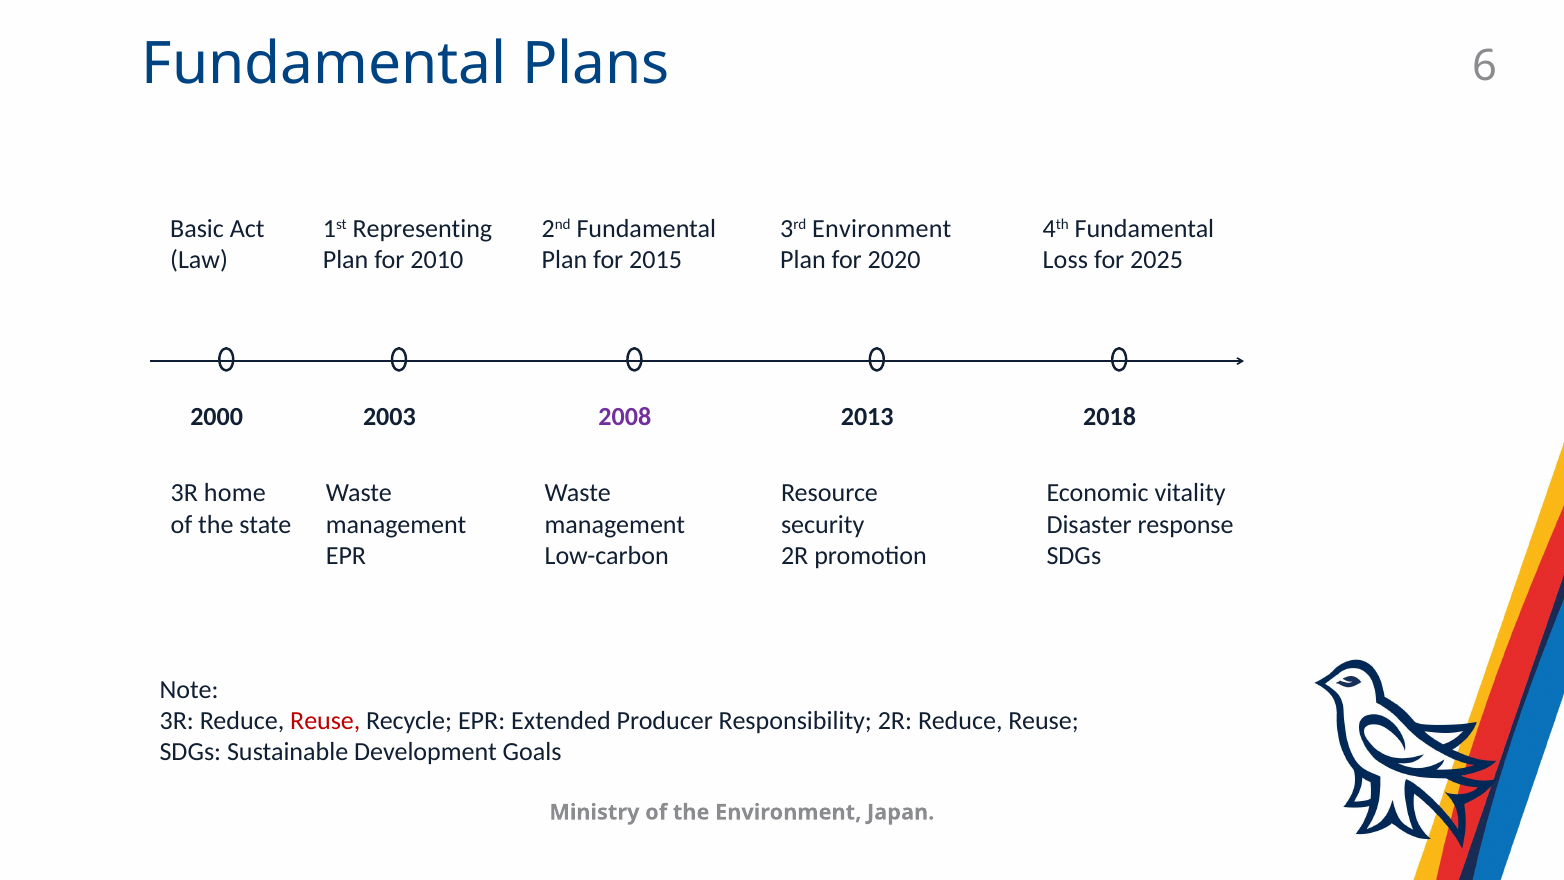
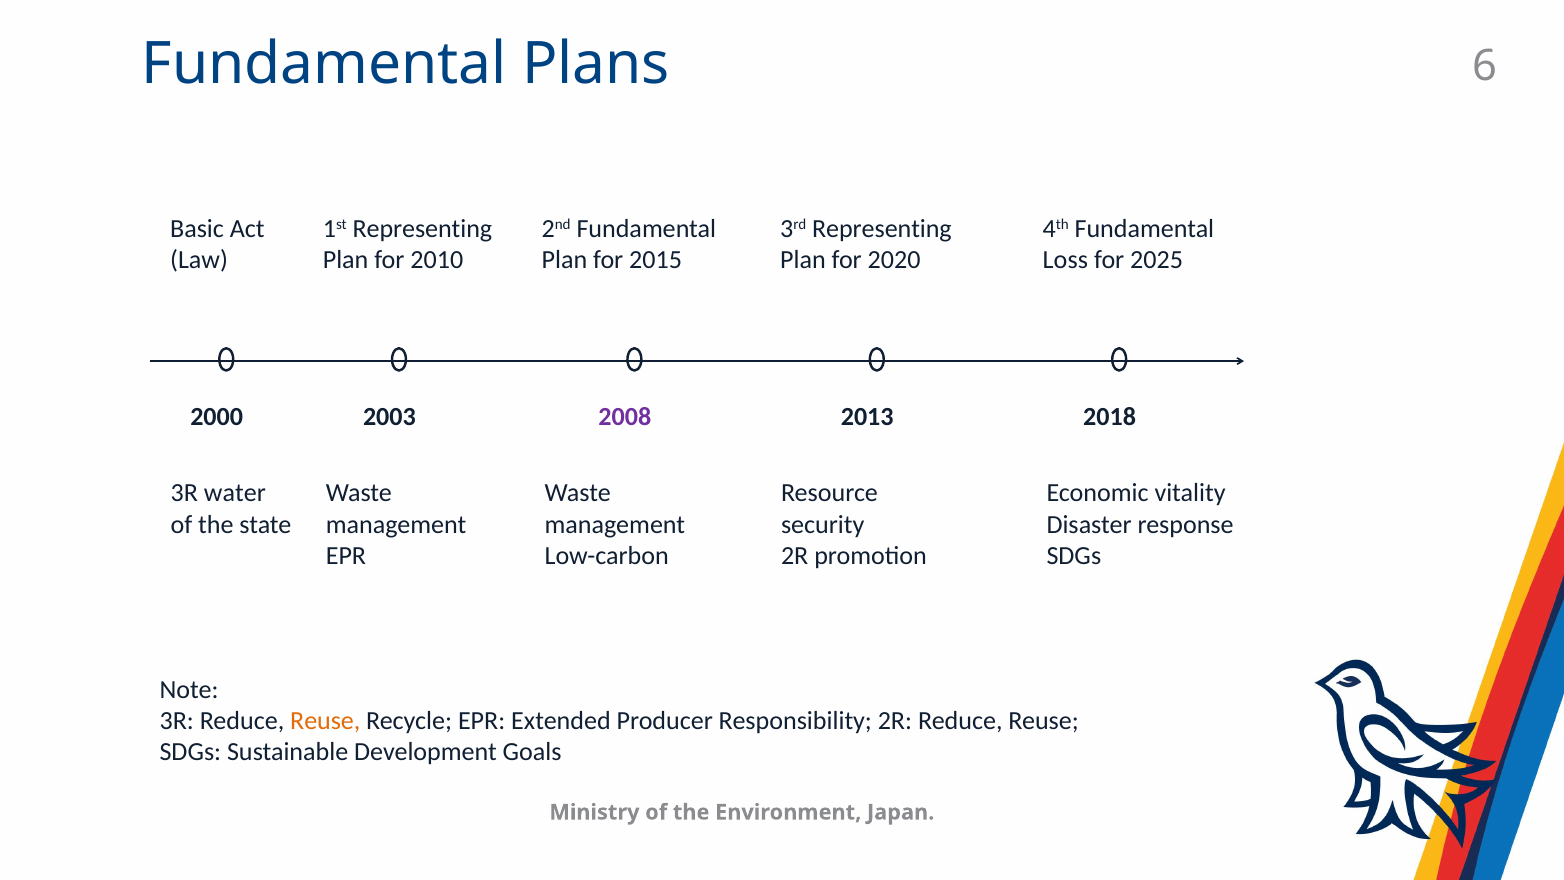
3rd Environment: Environment -> Representing (882, 228)
home: home -> water (235, 493)
Reuse colour: red -> orange (325, 721)
